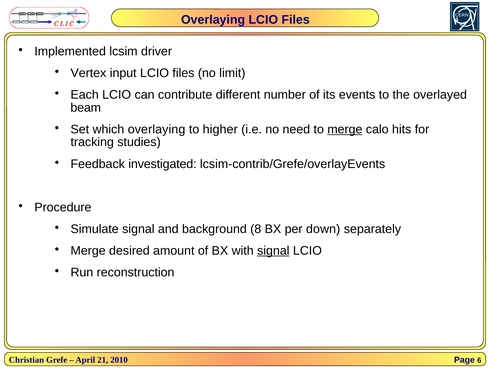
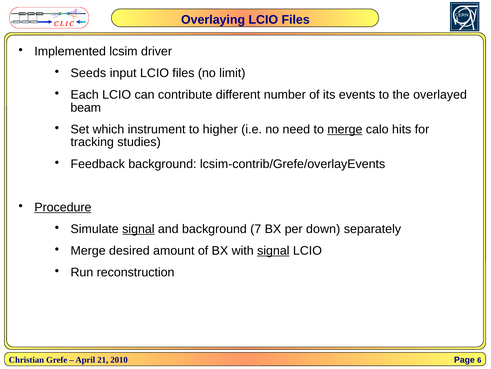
Vertex: Vertex -> Seeds (88, 73)
which overlaying: overlaying -> instrument (157, 129)
Feedback investigated: investigated -> background (162, 164)
Procedure underline: none -> present (63, 207)
signal underline: none -> present (138, 229)
8: 8 -> 7 (256, 229)
